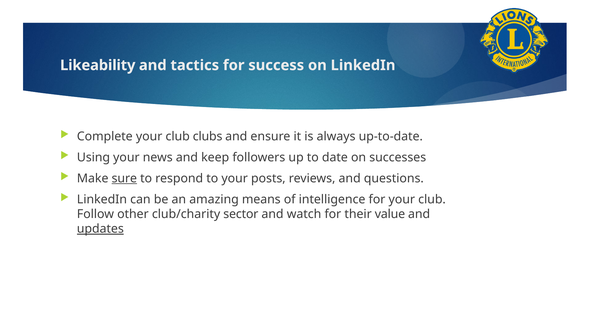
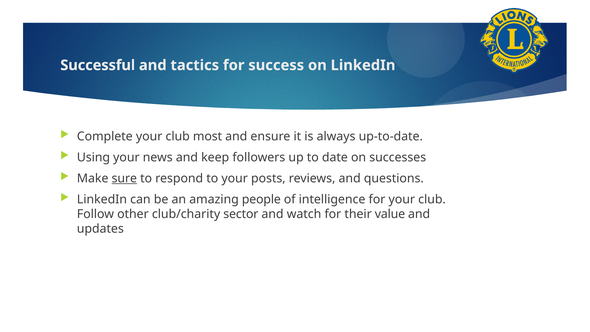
Likeability: Likeability -> Successful (98, 65)
clubs: clubs -> most (208, 136)
means: means -> people (261, 199)
updates underline: present -> none (100, 229)
